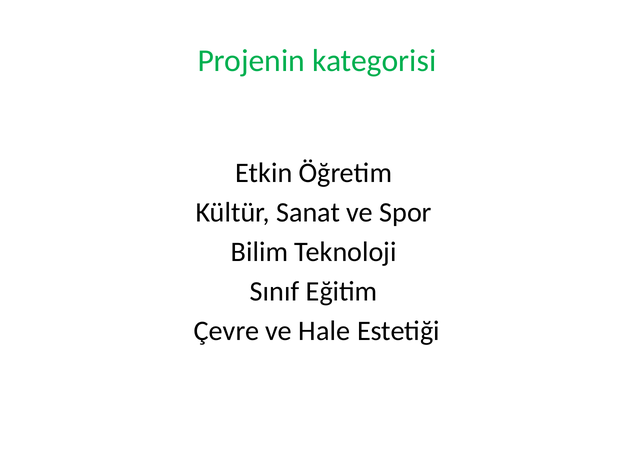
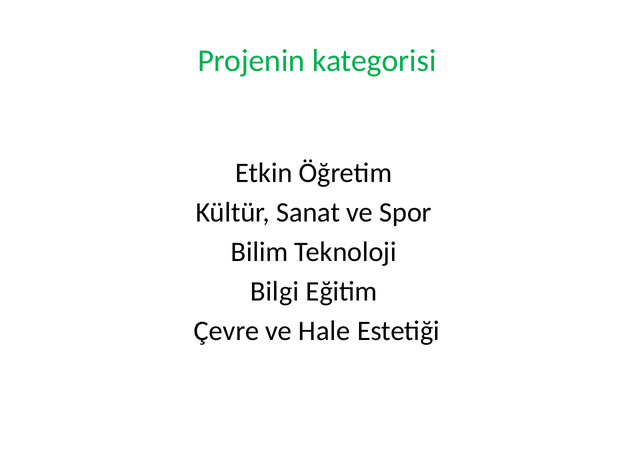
Sınıf: Sınıf -> Bilgi (275, 291)
